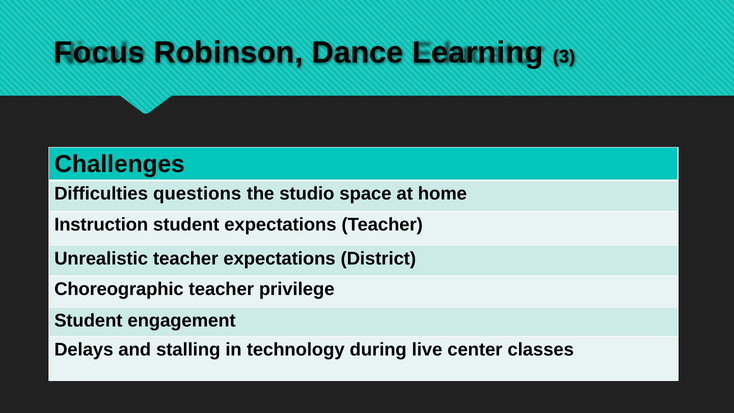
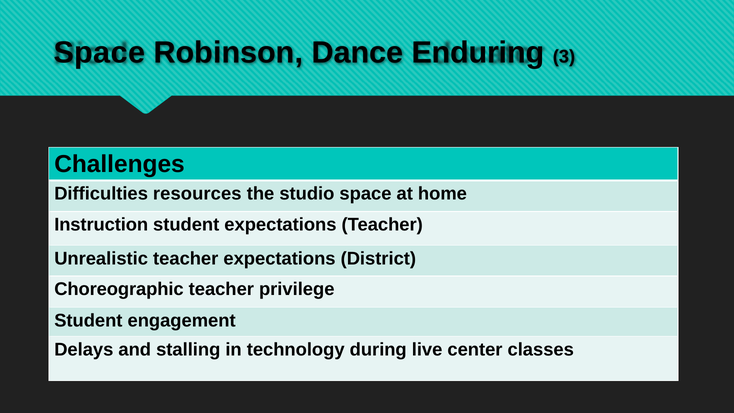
Focus: Focus -> Space (99, 53)
Learning: Learning -> Enduring (478, 53)
questions: questions -> resources (197, 194)
